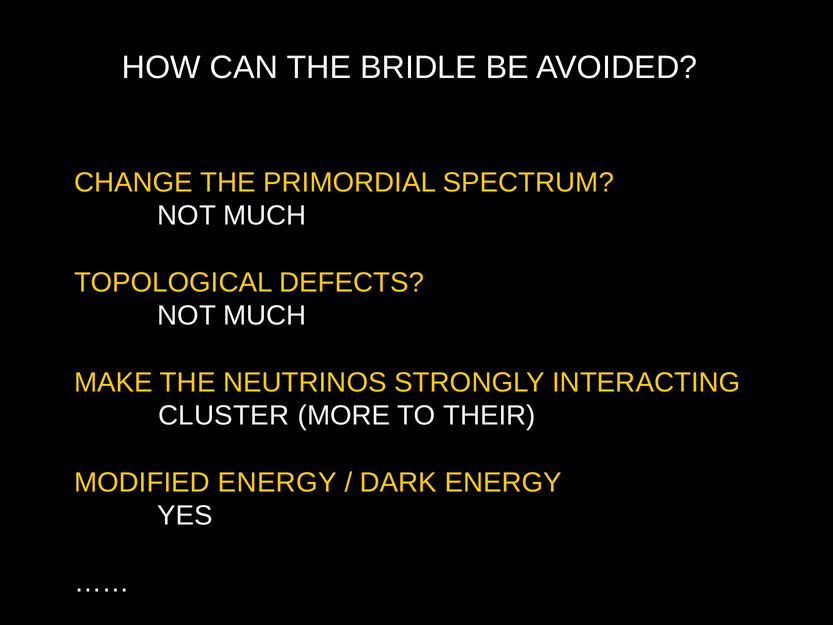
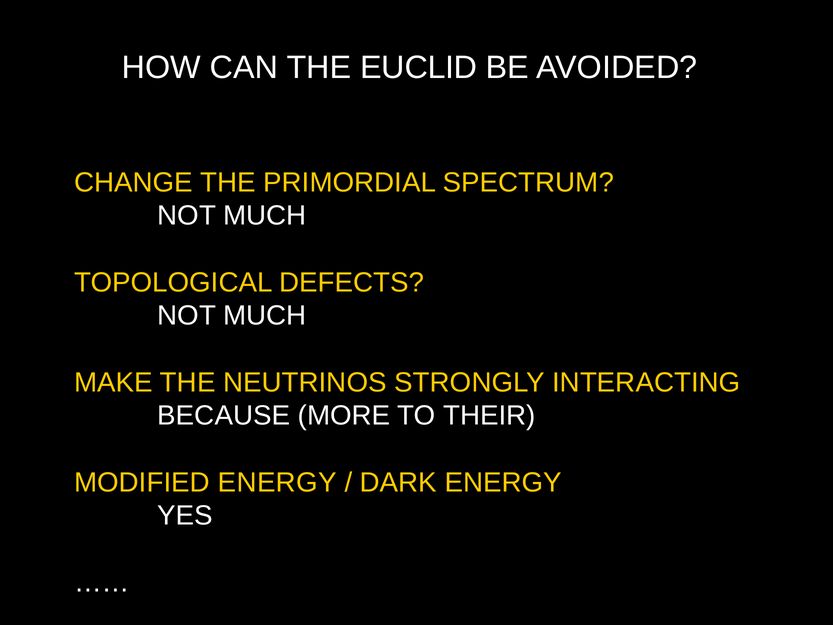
BRIDLE: BRIDLE -> EUCLID (419, 67)
CLUSTER: CLUSTER -> BECAUSE (224, 416)
